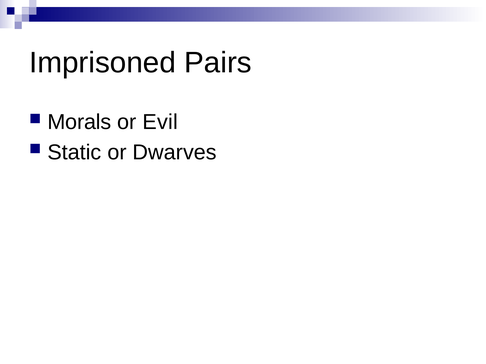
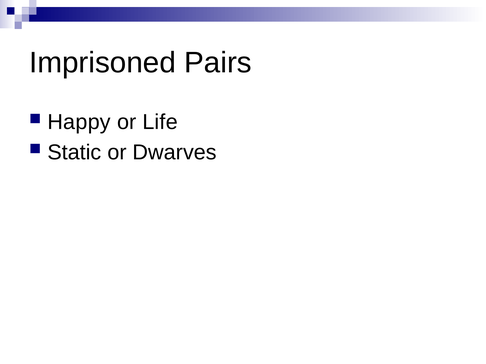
Morals: Morals -> Happy (79, 122)
Evil: Evil -> Life (160, 122)
